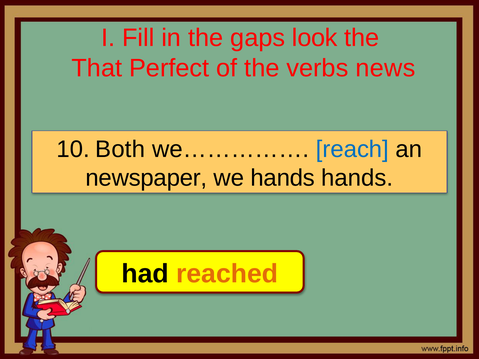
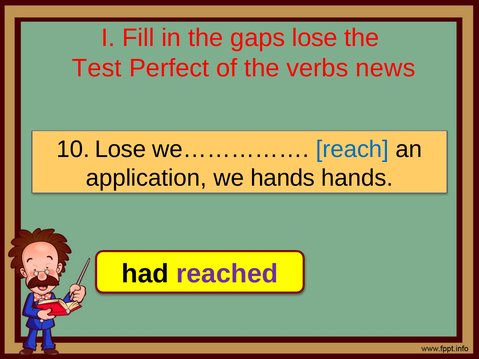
gaps look: look -> lose (315, 38)
That: That -> Test (97, 68)
10 Both: Both -> Lose (120, 149)
newspaper: newspaper -> application (146, 178)
reached colour: orange -> purple (227, 274)
